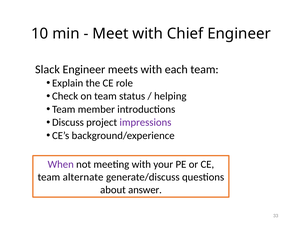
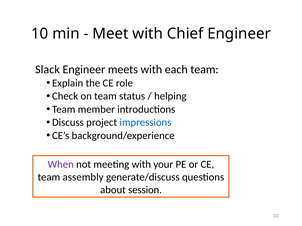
impressions colour: purple -> blue (145, 123)
alternate: alternate -> assembly (83, 178)
answer: answer -> session (145, 190)
